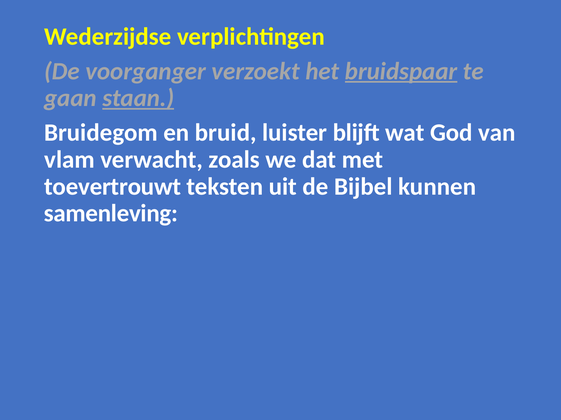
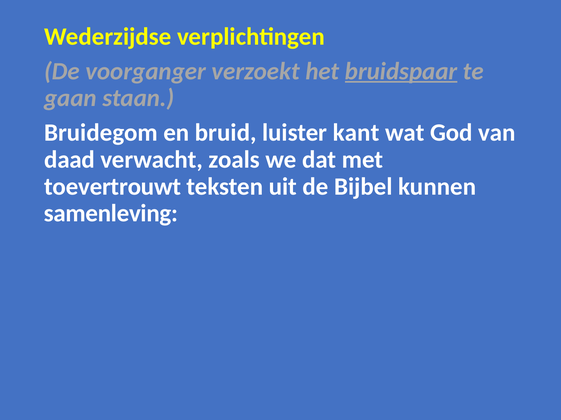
staan underline: present -> none (138, 98)
blijft: blijft -> kant (356, 133)
vlam: vlam -> daad (70, 160)
